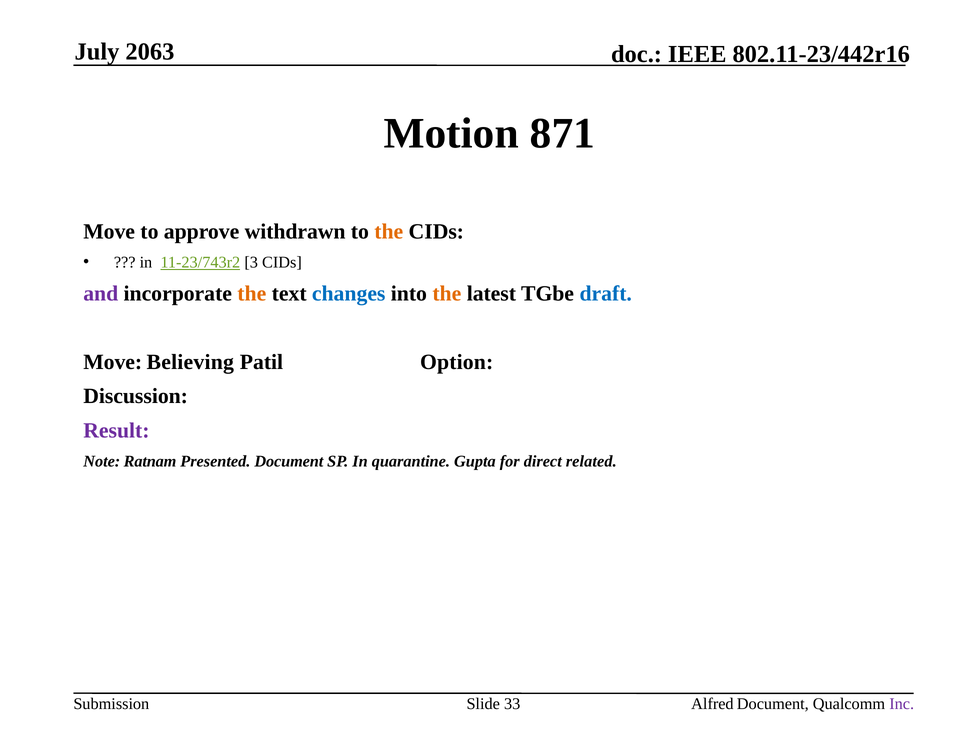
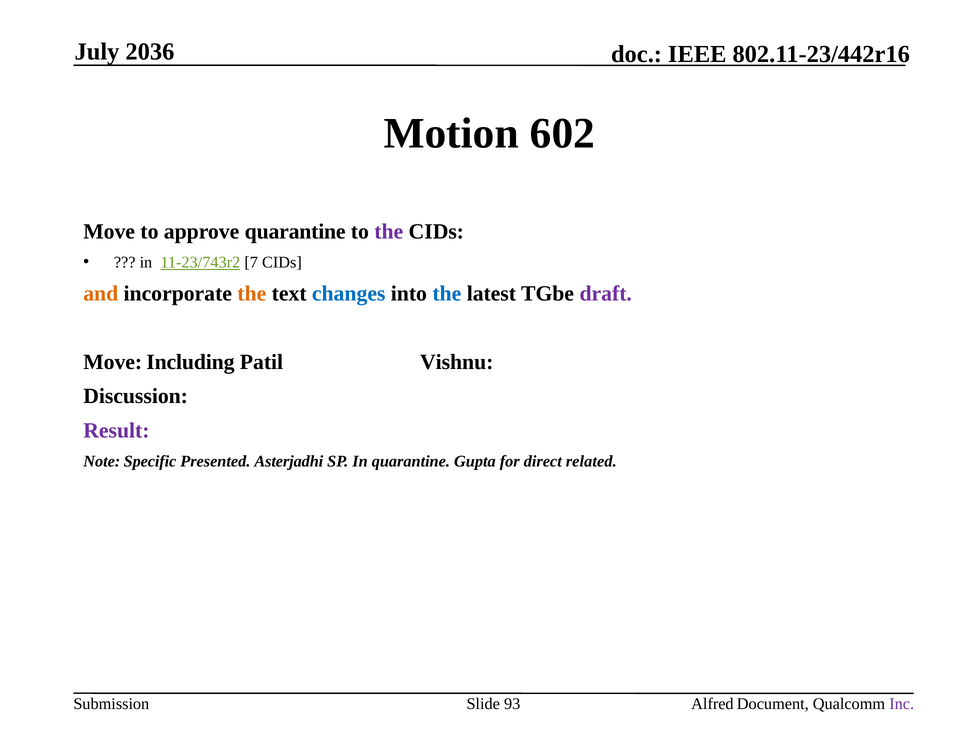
2063: 2063 -> 2036 (150, 52)
871: 871 -> 602 (562, 133)
approve withdrawn: withdrawn -> quarantine (295, 232)
the colour: orange -> purple (389, 232)
3: 3 -> 7 (251, 262)
and colour: purple -> orange (101, 294)
the colour: orange -> blue (447, 294)
draft colour: blue -> purple (606, 294)
Believing: Believing -> Including (190, 362)
Option: Option -> Vishnu (457, 362)
Ratnam: Ratnam -> Specific (150, 461)
Presented Document: Document -> Asterjadhi (289, 461)
33: 33 -> 93 (512, 704)
